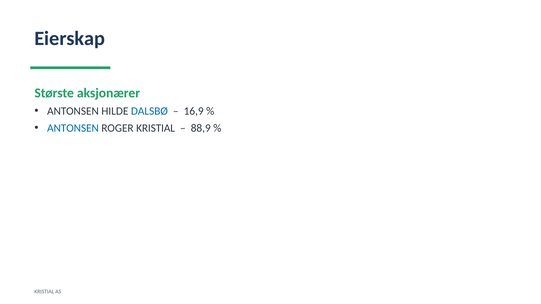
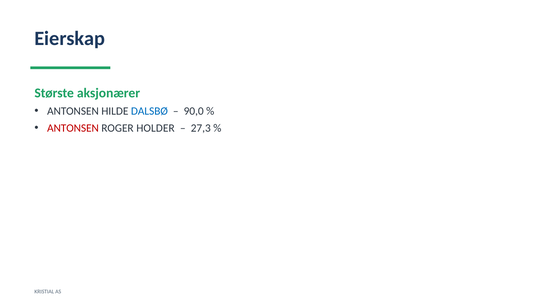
16,9: 16,9 -> 90,0 (194, 111)
ANTONSEN colour: blue -> red (73, 128)
ROGER KRISTIAL: KRISTIAL -> HOLDER (156, 128)
88,9: 88,9 -> 27,3 (201, 128)
